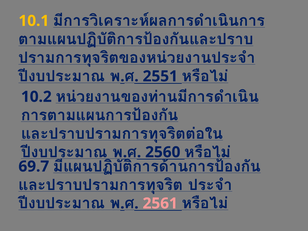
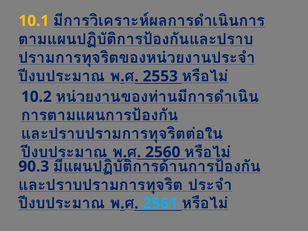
2551: 2551 -> 2553 (160, 76)
69.7: 69.7 -> 90.3 (34, 166)
2561 colour: pink -> light blue (160, 203)
